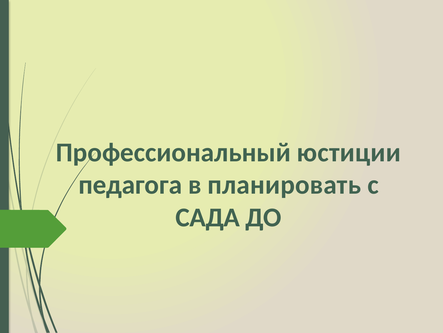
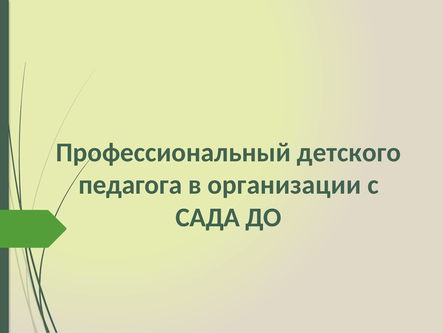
юстиции: юстиции -> детского (349, 152)
планировать: планировать -> организации (284, 185)
